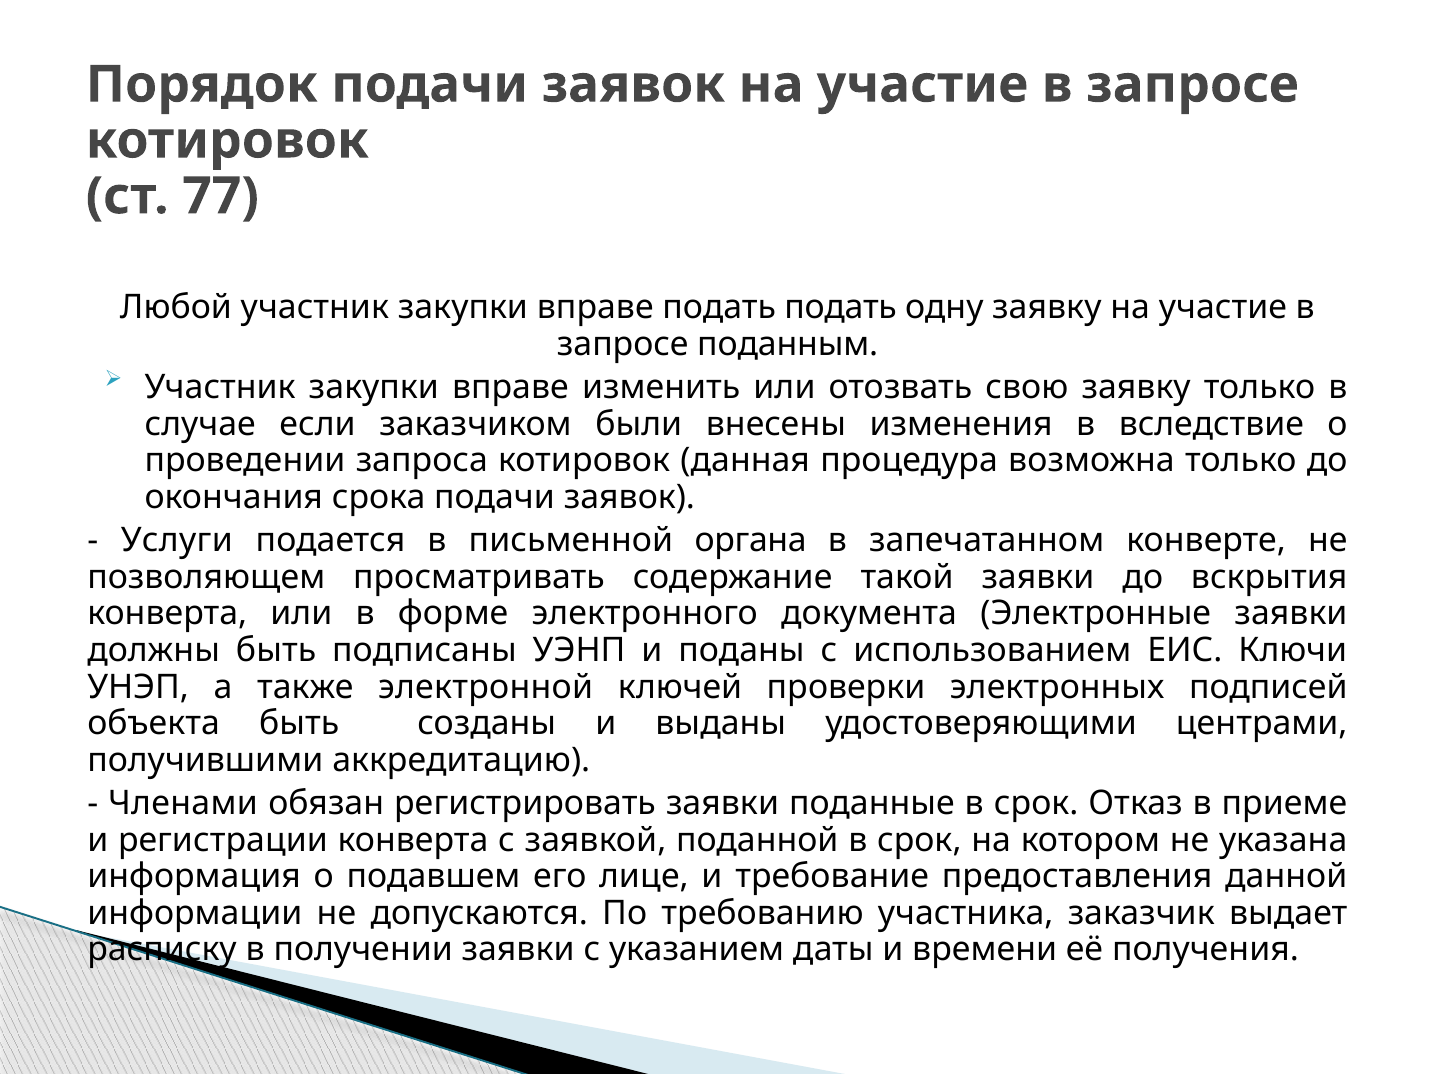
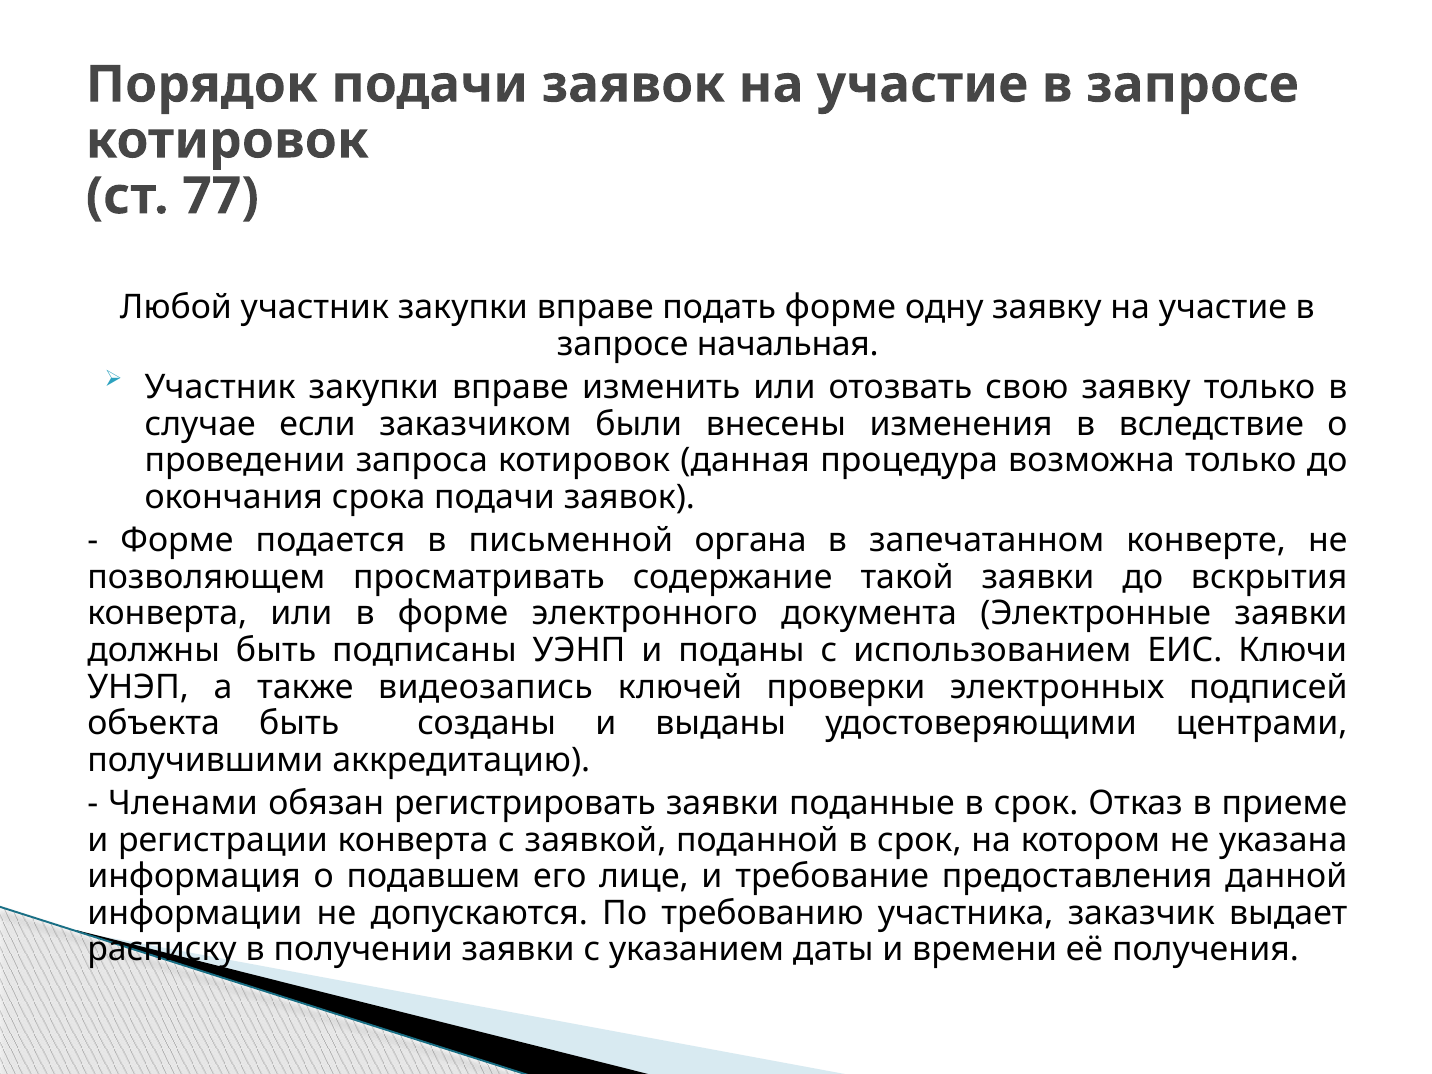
подать подать: подать -> форме (840, 307)
поданным: поданным -> начальная (788, 344)
Услуги: Услуги -> Форме (177, 541)
электронной: электронной -> видеозапись (486, 687)
